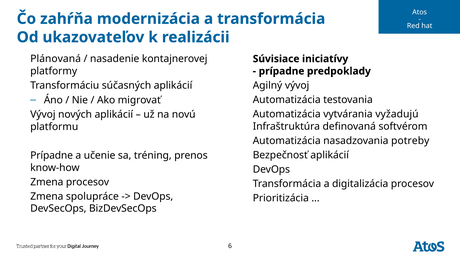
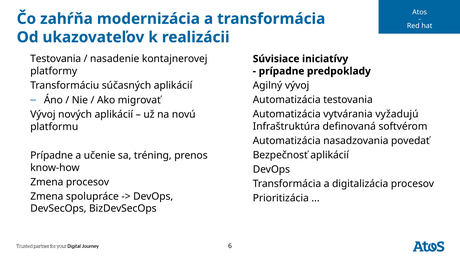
Plánovaná: Plánovaná -> Testovania (56, 59)
potreby: potreby -> povedať (410, 141)
